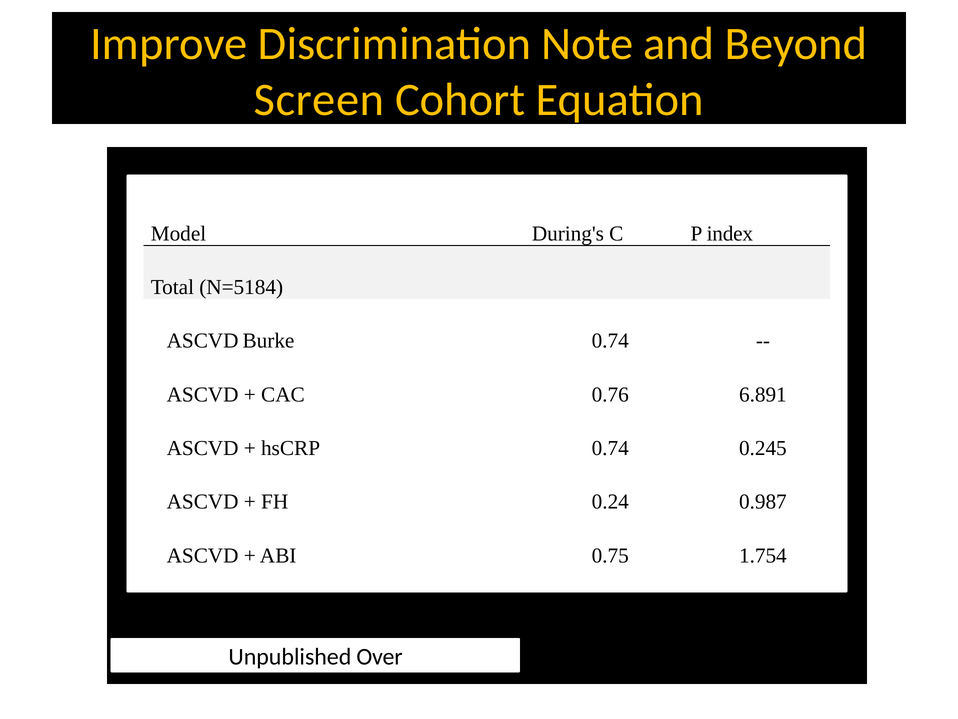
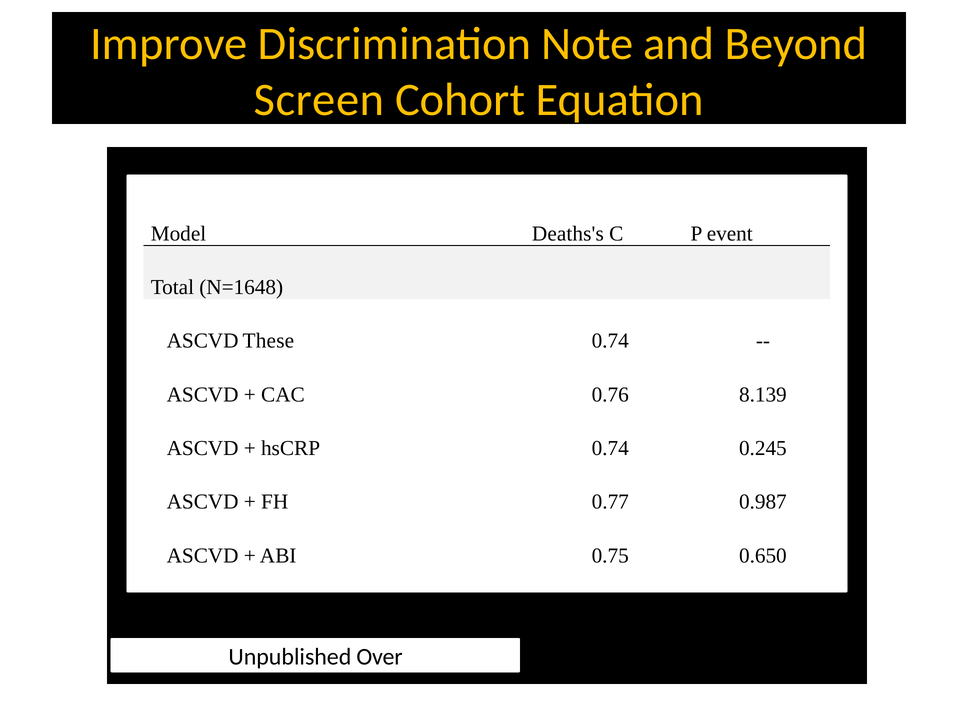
During's: During's -> Deaths's (568, 234)
index: index -> event (730, 234)
N=5184: N=5184 -> N=1648 (241, 287)
Burke: Burke -> These (268, 341)
6.891: 6.891 -> 8.139 (763, 394)
0.24: 0.24 -> 0.77 (610, 502)
1.754: 1.754 -> 0.650 (763, 555)
